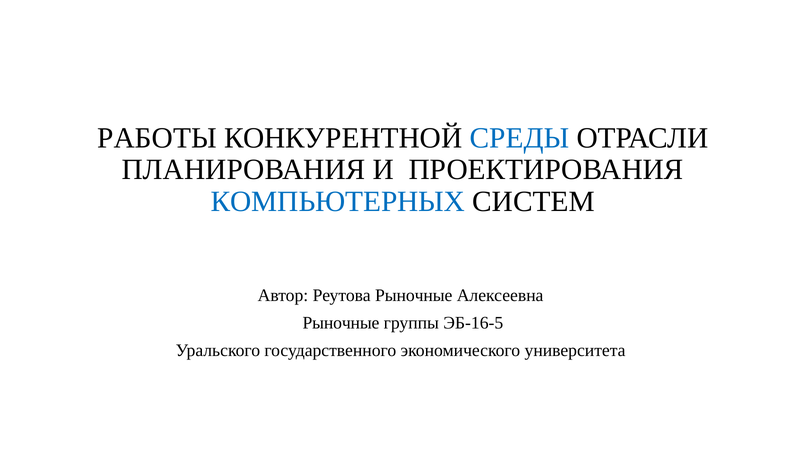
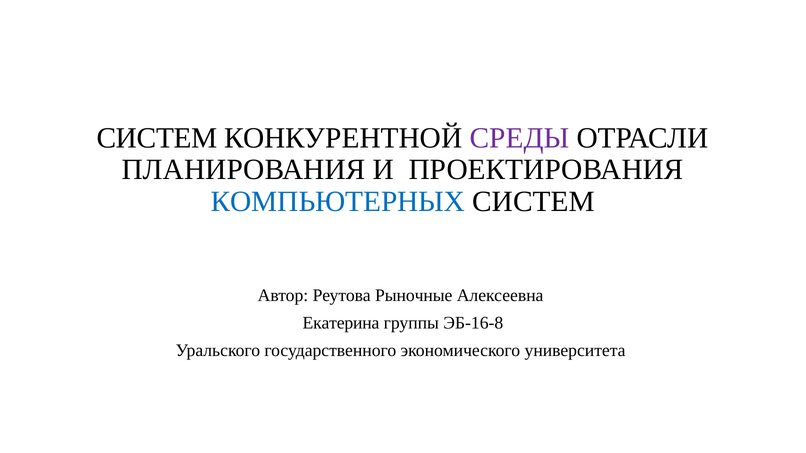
РАБОТЫ: РАБОТЫ -> СИСТЕМ (157, 138)
СРЕДЫ colour: blue -> purple (520, 138)
Рыночные: Рыночные -> Екатерина (341, 323)
ЭБ-16-5: ЭБ-16-5 -> ЭБ-16-8 (473, 323)
